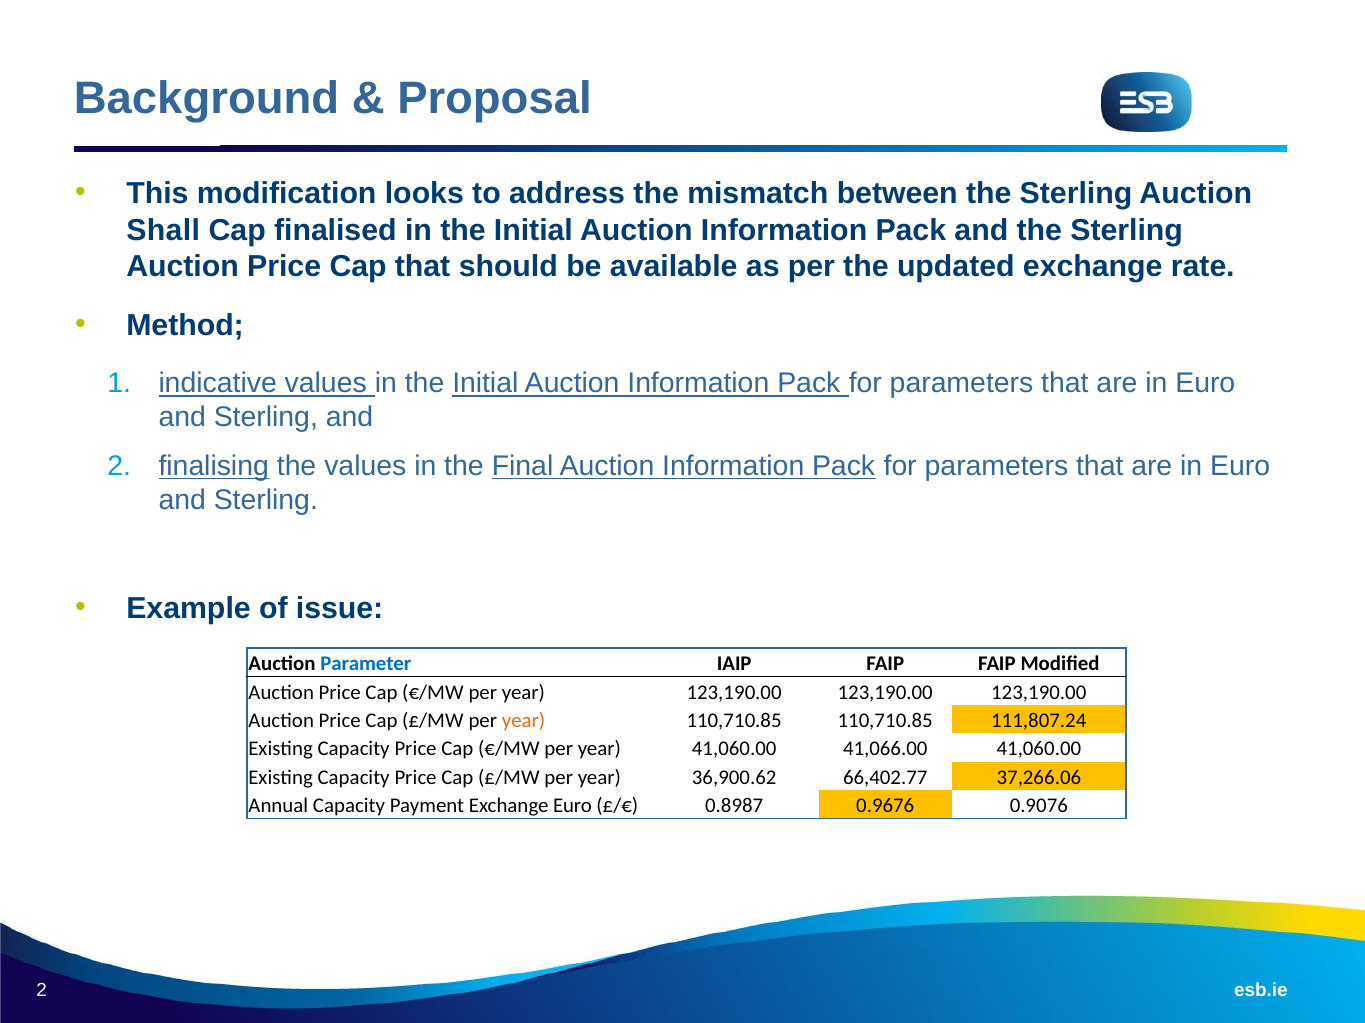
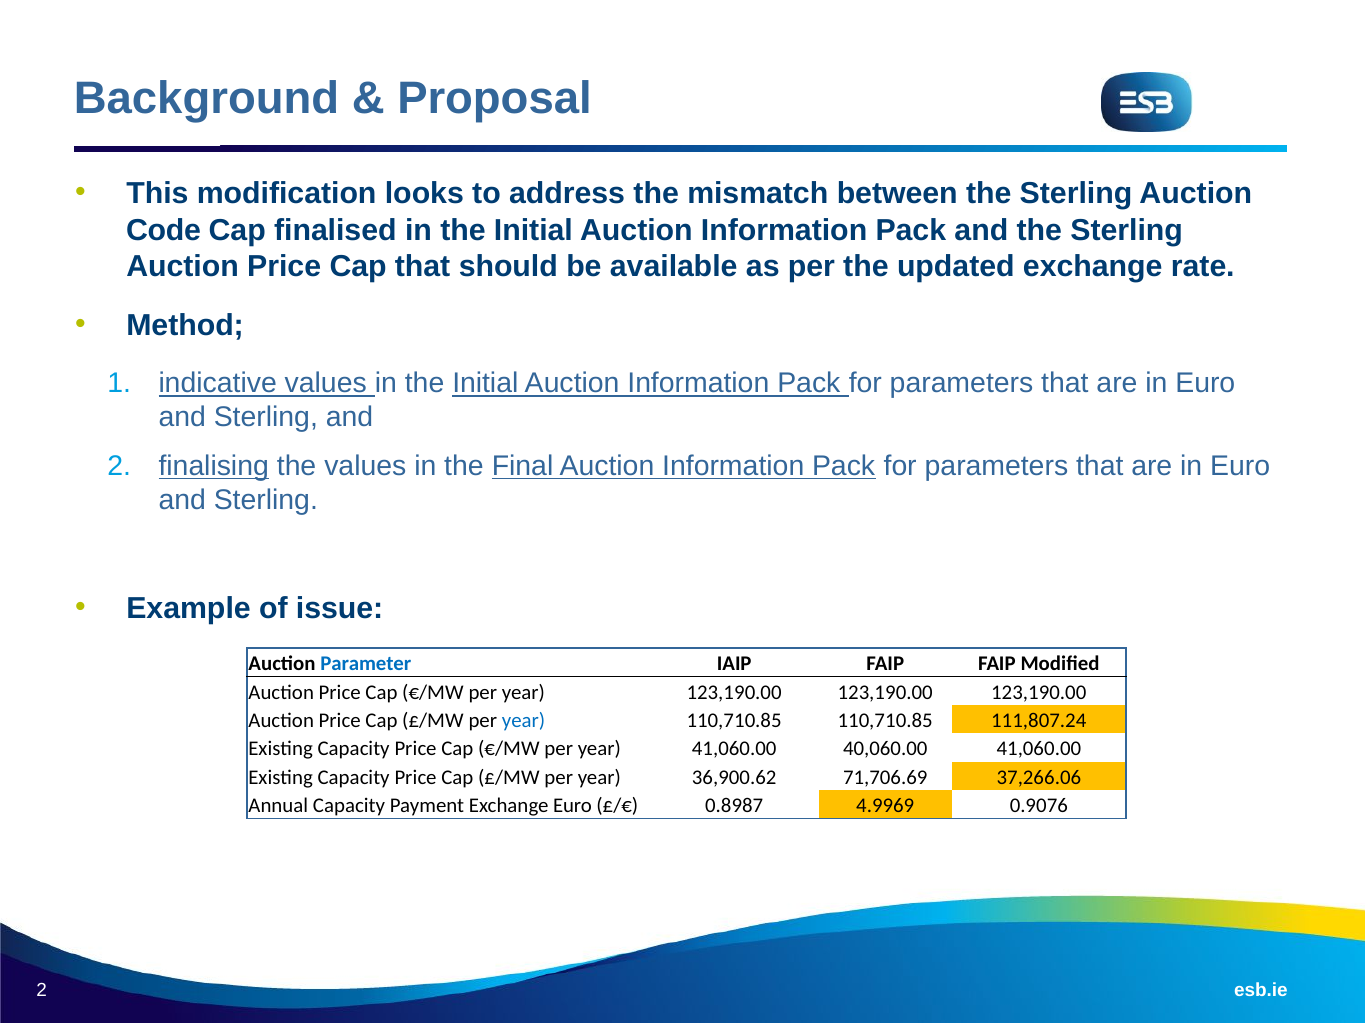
Shall: Shall -> Code (163, 230)
year colour: orange -> blue (524, 721)
41,066.00: 41,066.00 -> 40,060.00 (885, 750)
66,402.77: 66,402.77 -> 71,706.69 (885, 778)
0.9676: 0.9676 -> 4.9969 (885, 806)
